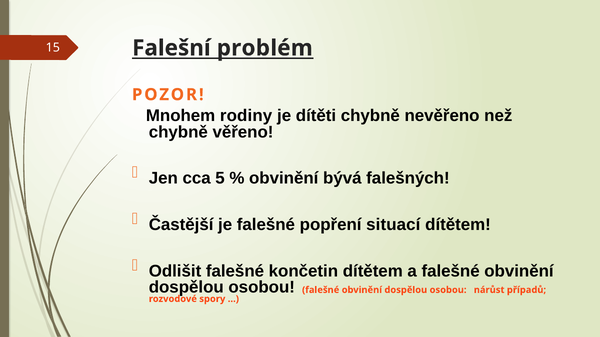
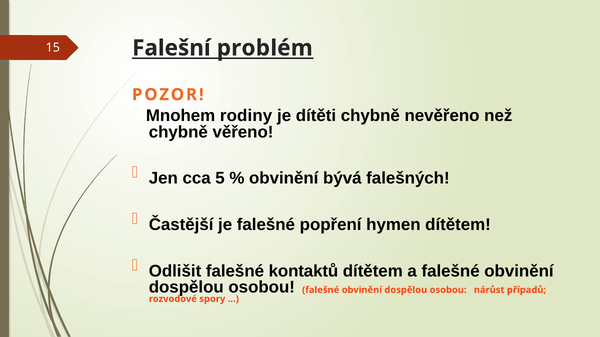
situací: situací -> hymen (393, 225)
končetin: končetin -> kontaktů (303, 272)
